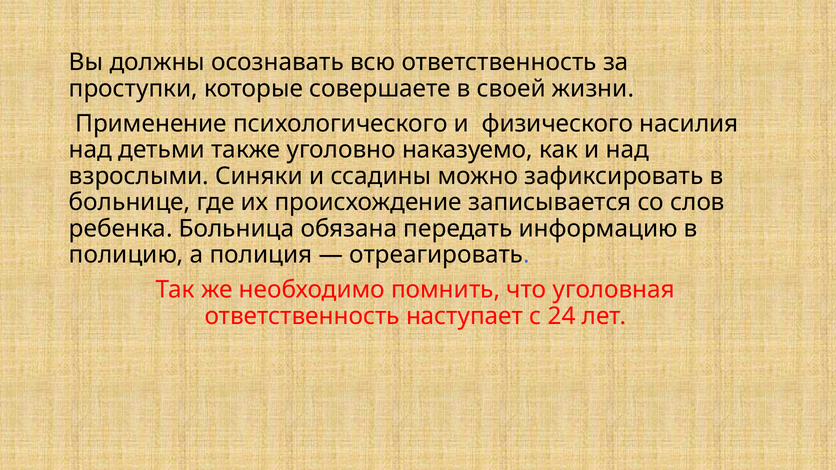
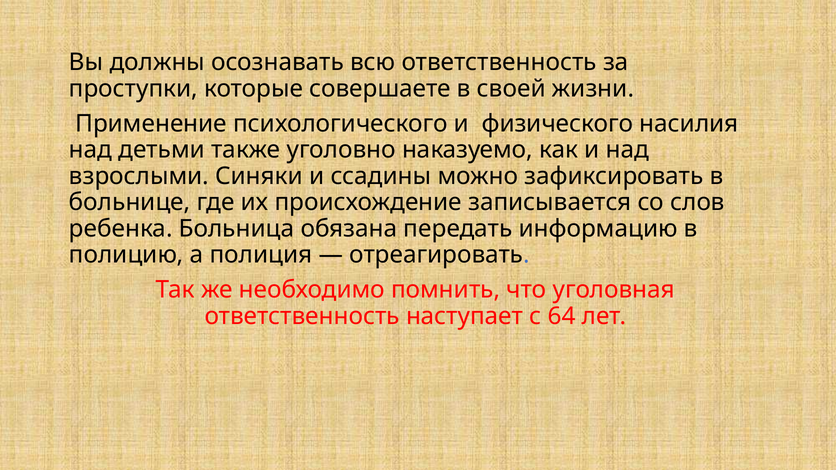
24: 24 -> 64 (562, 316)
